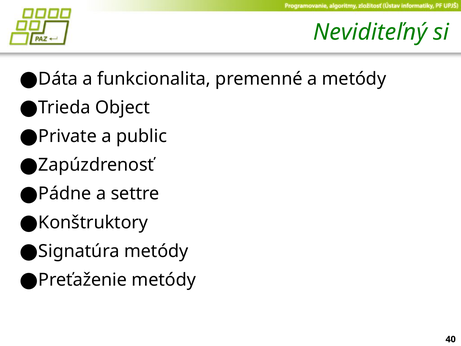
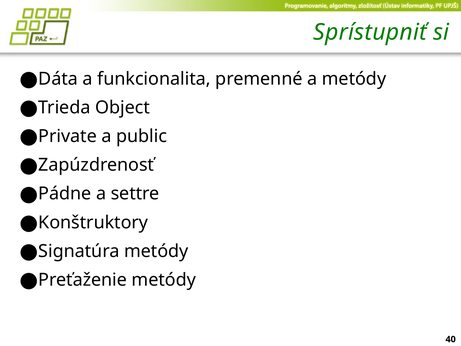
Neviditeľný: Neviditeľný -> Sprístupniť (370, 32)
